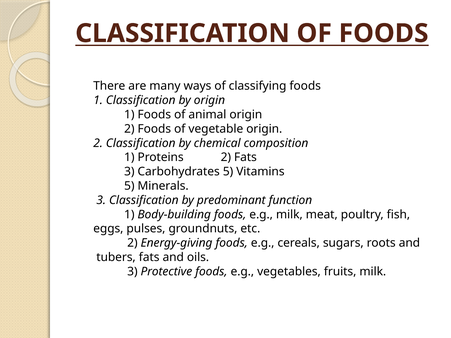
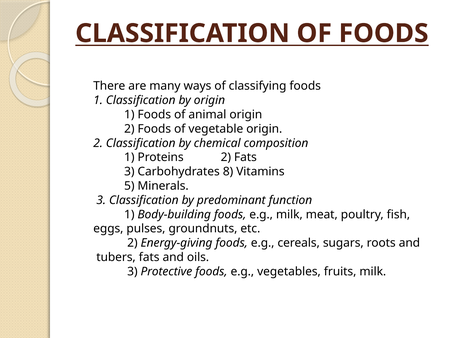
Carbohydrates 5: 5 -> 8 (228, 172)
